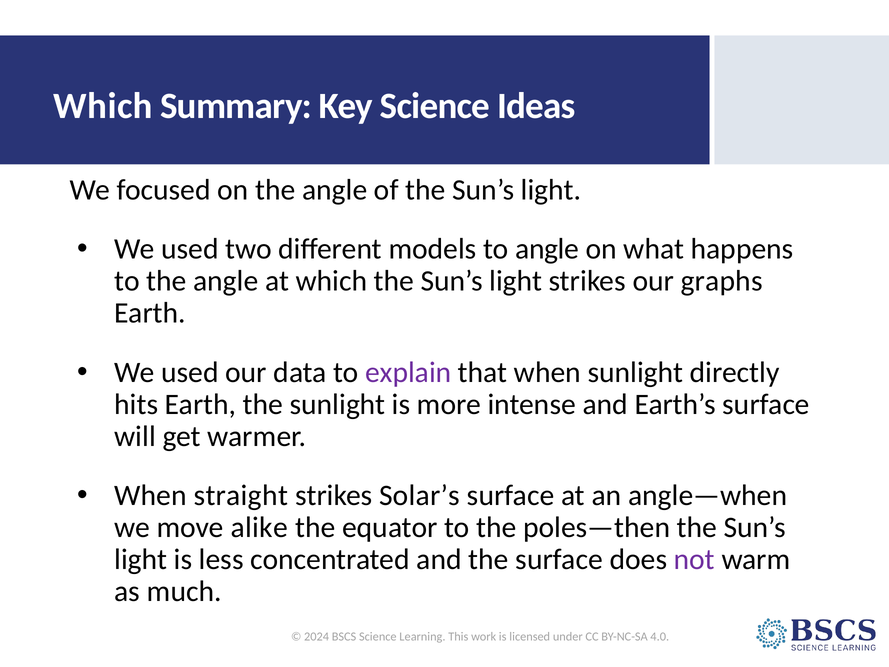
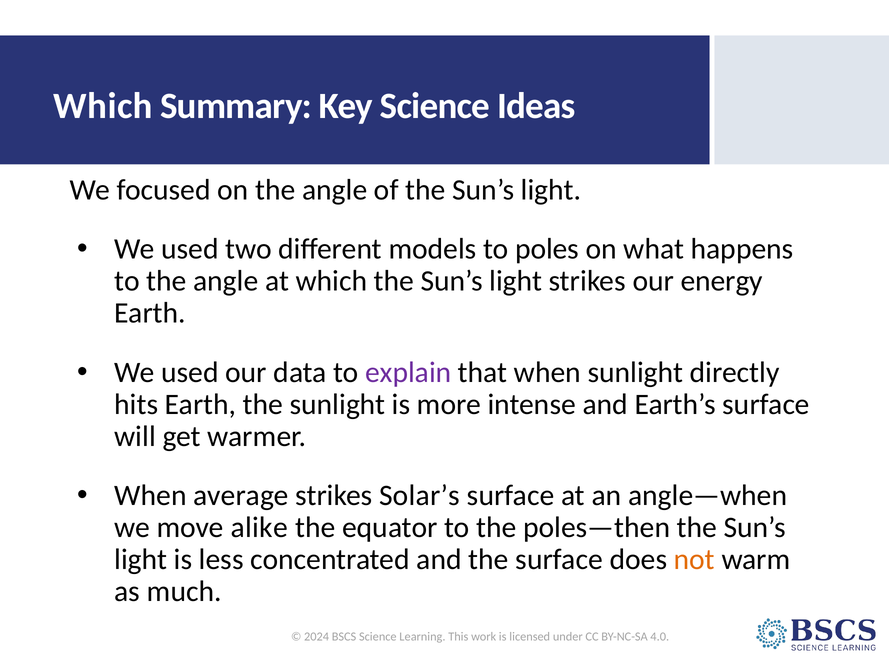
to angle: angle -> poles (547, 249)
graphs: graphs -> energy (722, 281)
straight: straight -> average (241, 495)
not colour: purple -> orange (694, 559)
